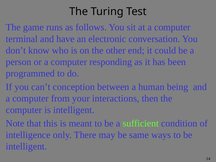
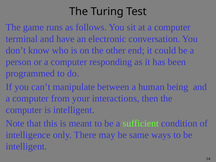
conception: conception -> manipulate (74, 87)
